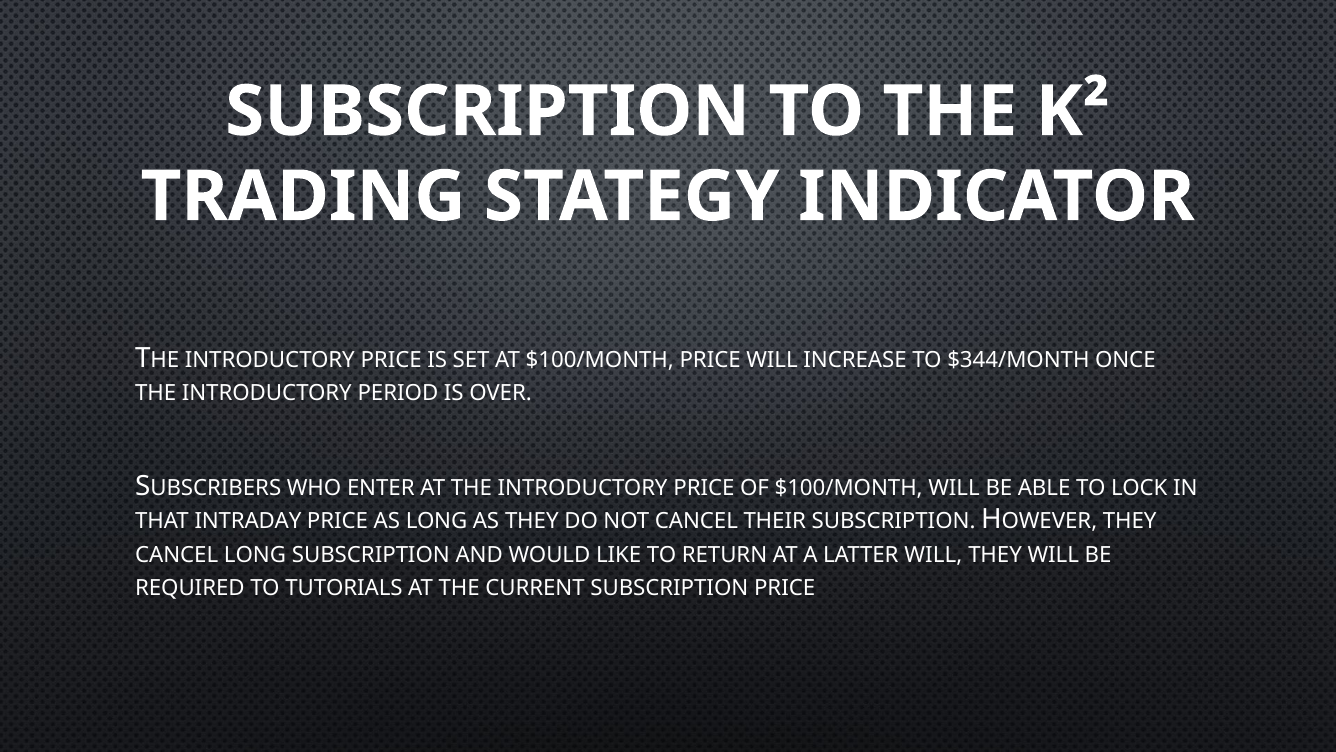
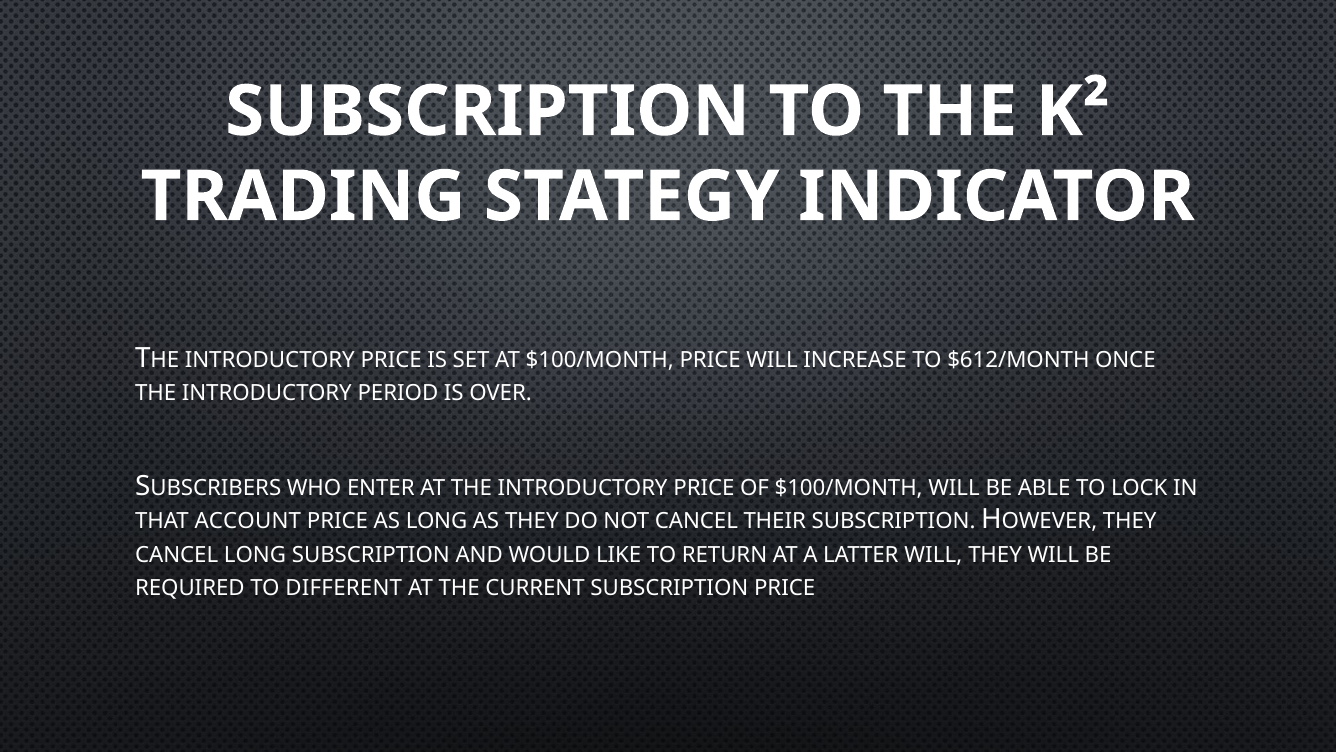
$344/MONTH: $344/MONTH -> $612/MONTH (1018, 360)
INTRADAY: INTRADAY -> ACCOUNT (248, 521)
TUTORIALS: TUTORIALS -> DIFFERENT (344, 588)
